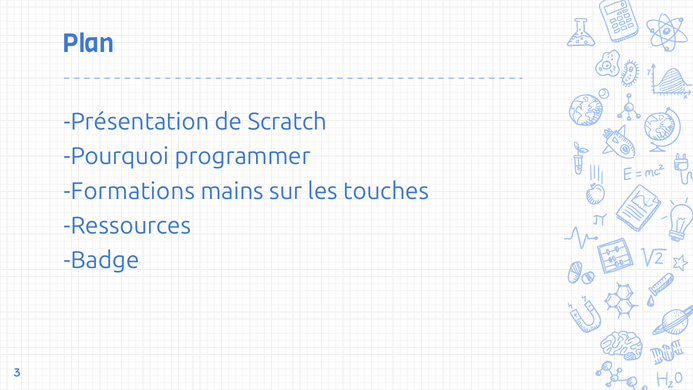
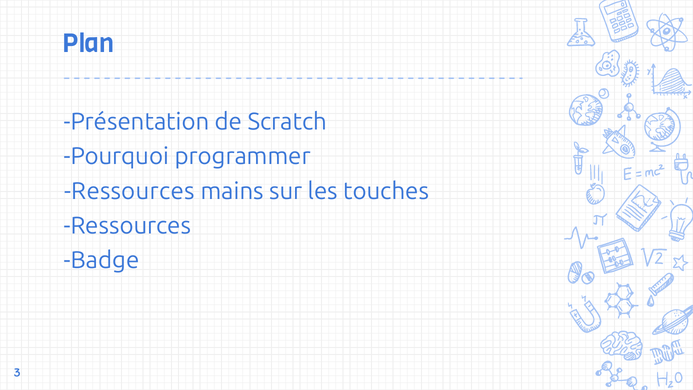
Formations: Formations -> Ressources (129, 191)
